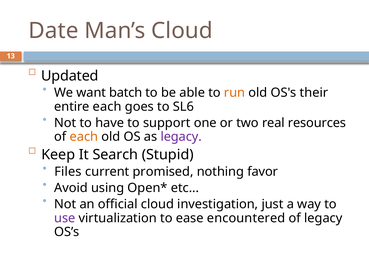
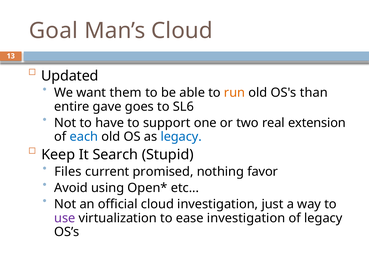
Date: Date -> Goal (53, 31)
batch: batch -> them (126, 93)
their: their -> than (314, 93)
entire each: each -> gave (107, 107)
resources: resources -> extension (317, 123)
each colour: orange -> blue (84, 137)
legacy colour: purple -> blue (181, 137)
ease encountered: encountered -> investigation (246, 219)
